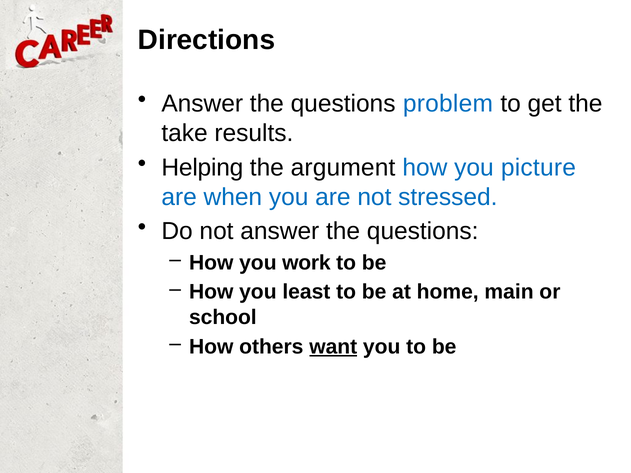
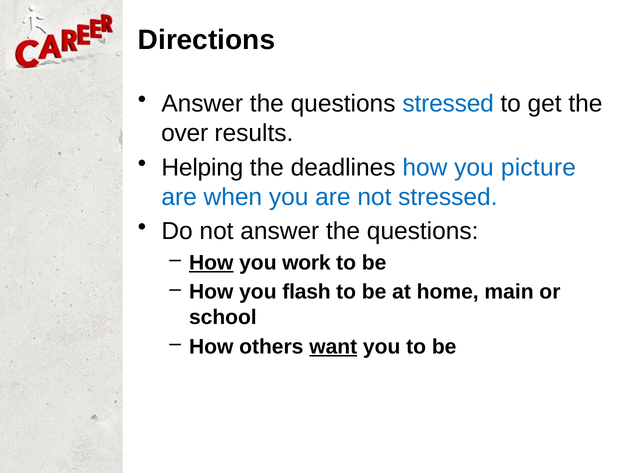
questions problem: problem -> stressed (448, 104)
take: take -> over (185, 133)
argument: argument -> deadlines (343, 168)
How underline: none -> present (211, 263)
least: least -> flash (306, 292)
